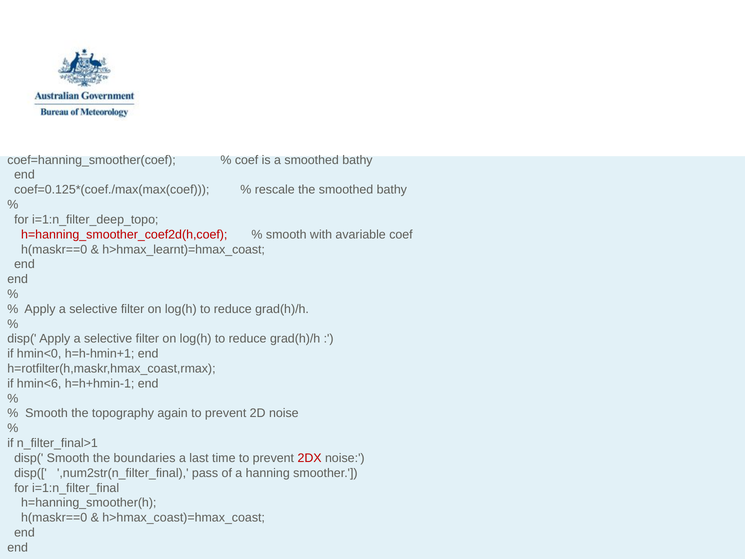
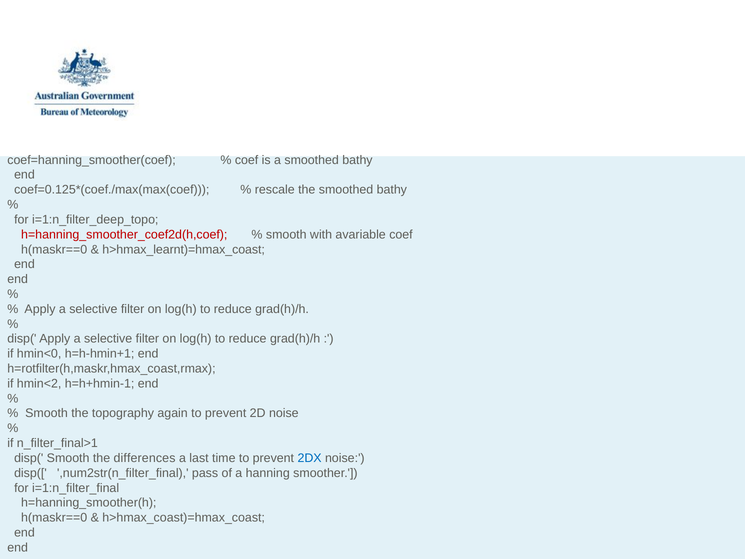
hmin<6: hmin<6 -> hmin<2 (39, 383)
boundaries: boundaries -> differences (145, 458)
2DX colour: red -> blue (310, 458)
